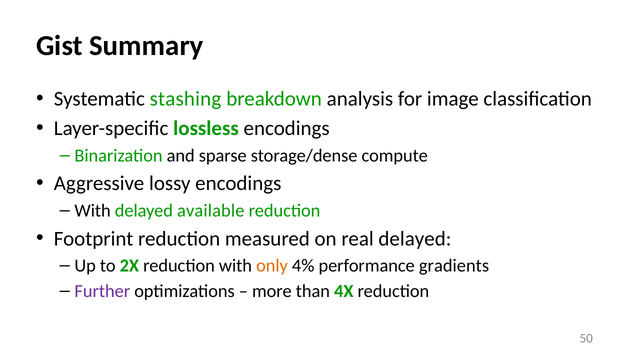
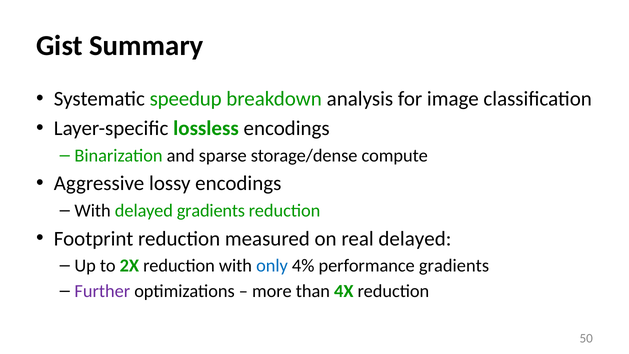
stashing: stashing -> speedup (186, 99)
delayed available: available -> gradients (211, 210)
only colour: orange -> blue (272, 266)
